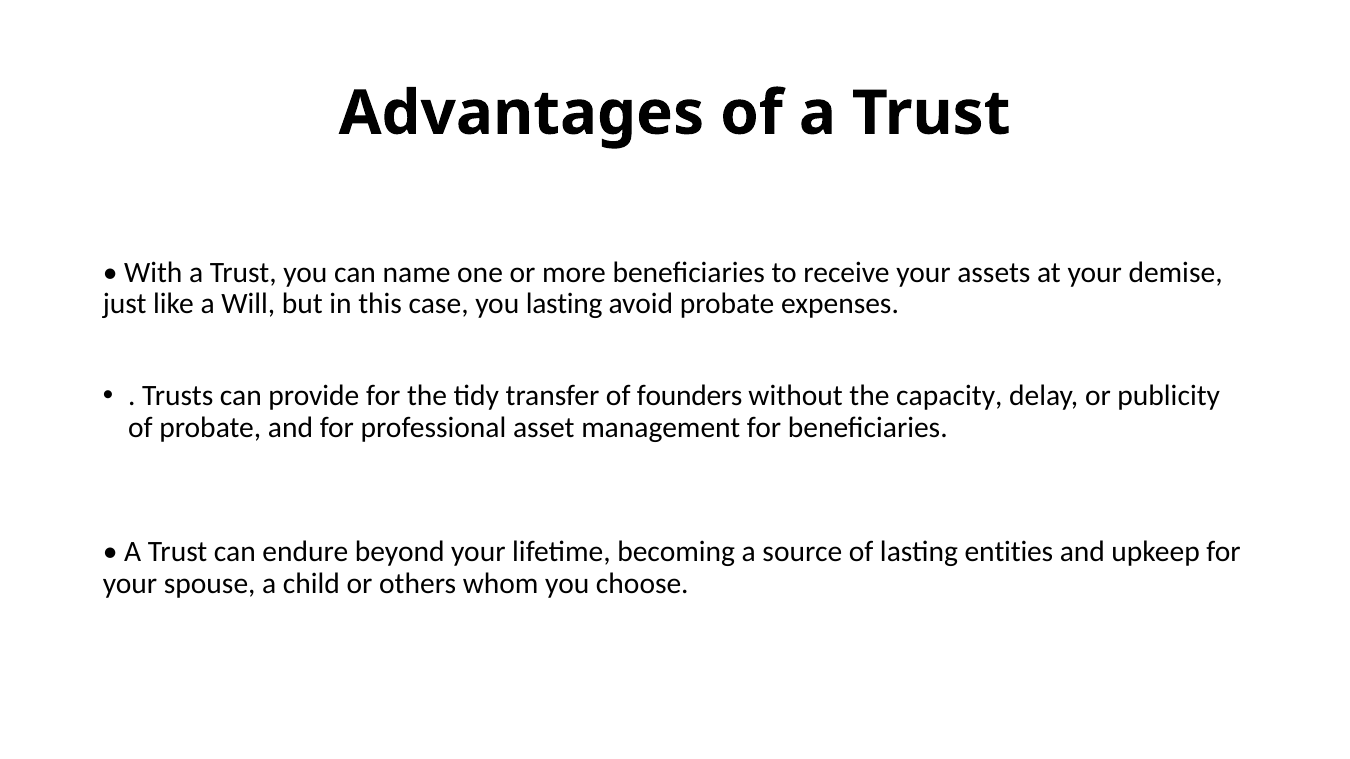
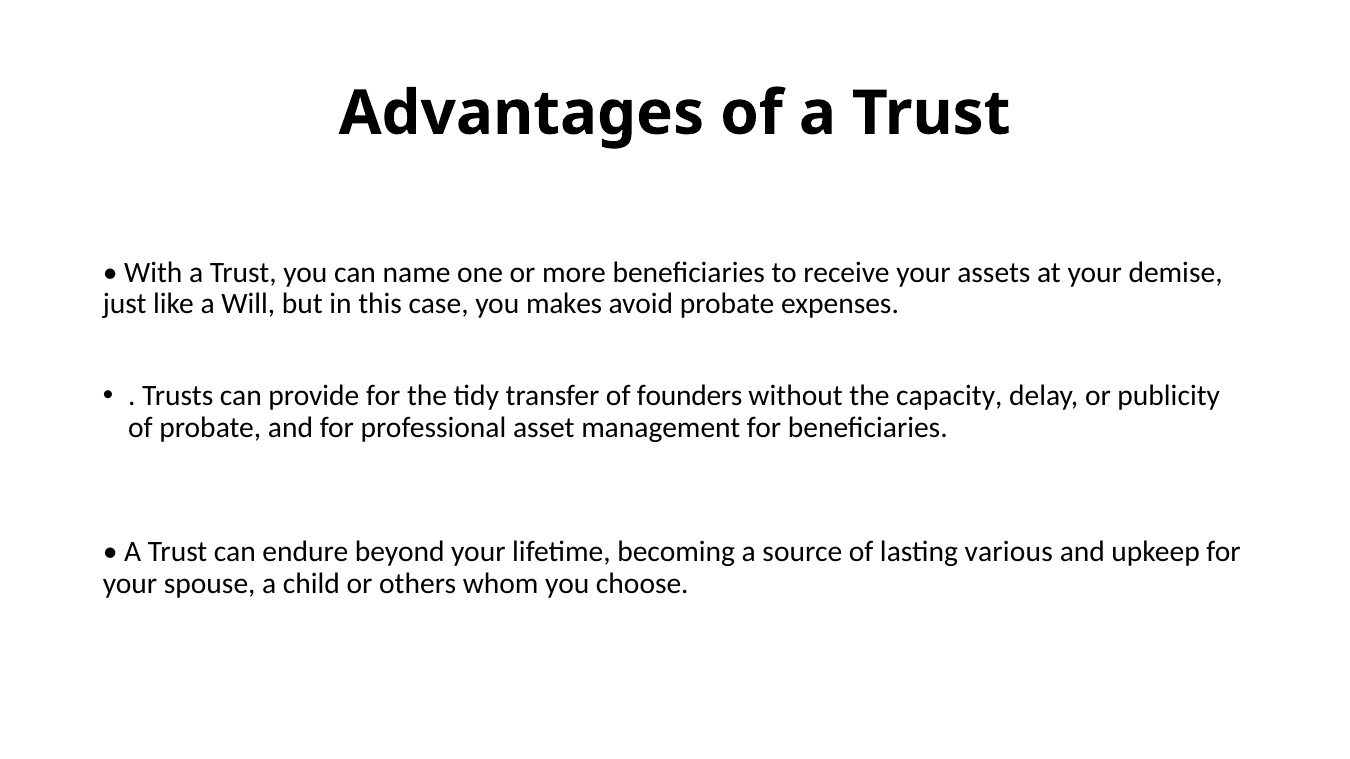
you lasting: lasting -> makes (564, 304)
entities: entities -> various (1009, 552)
